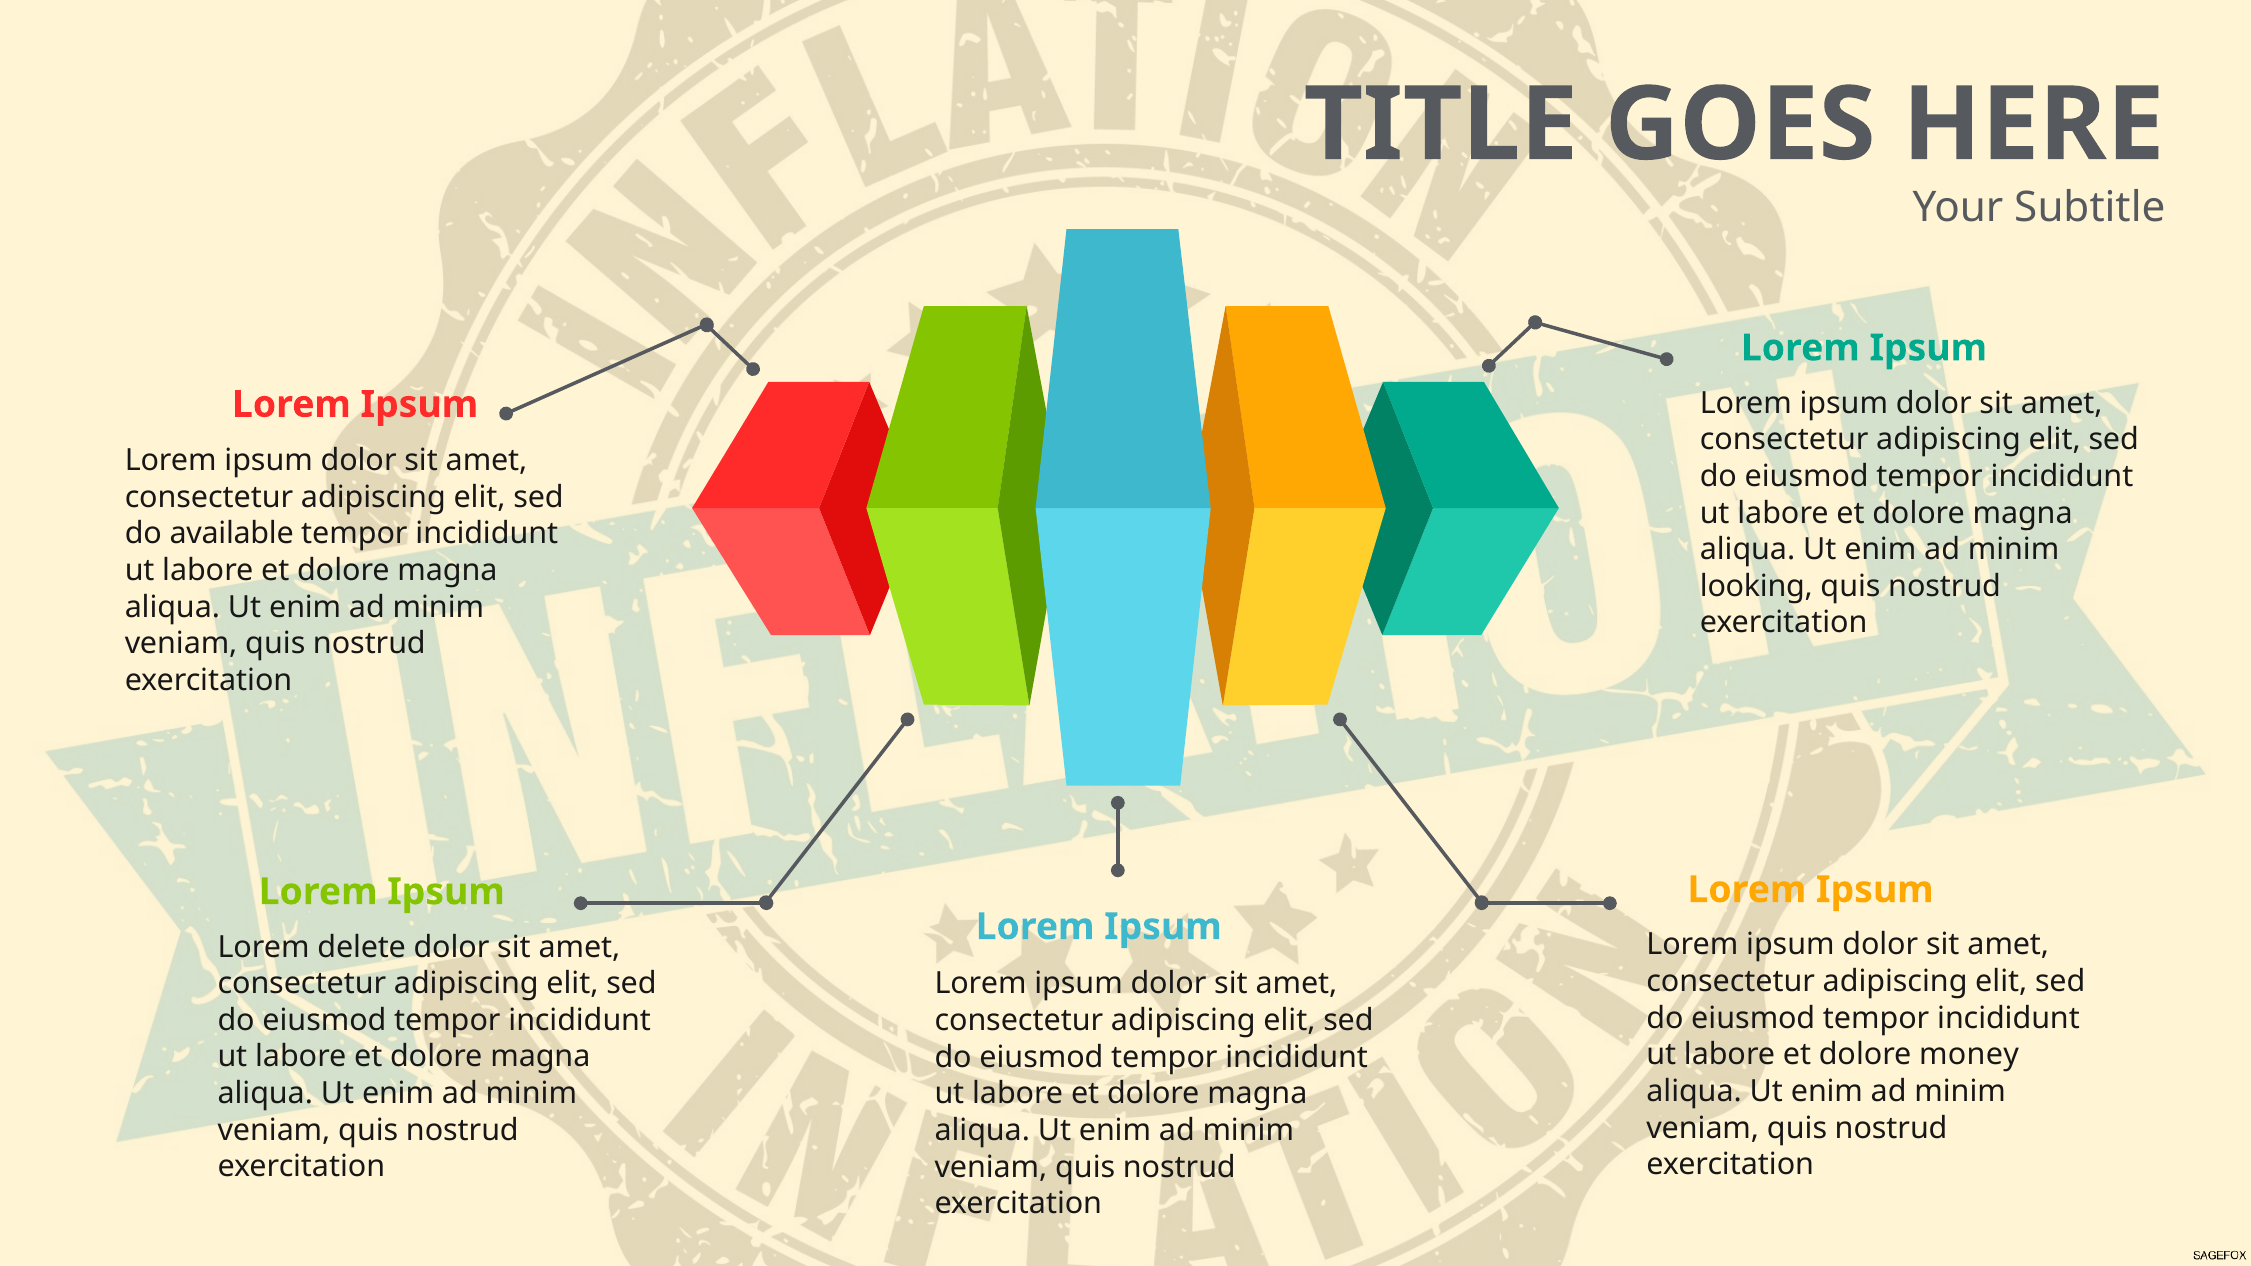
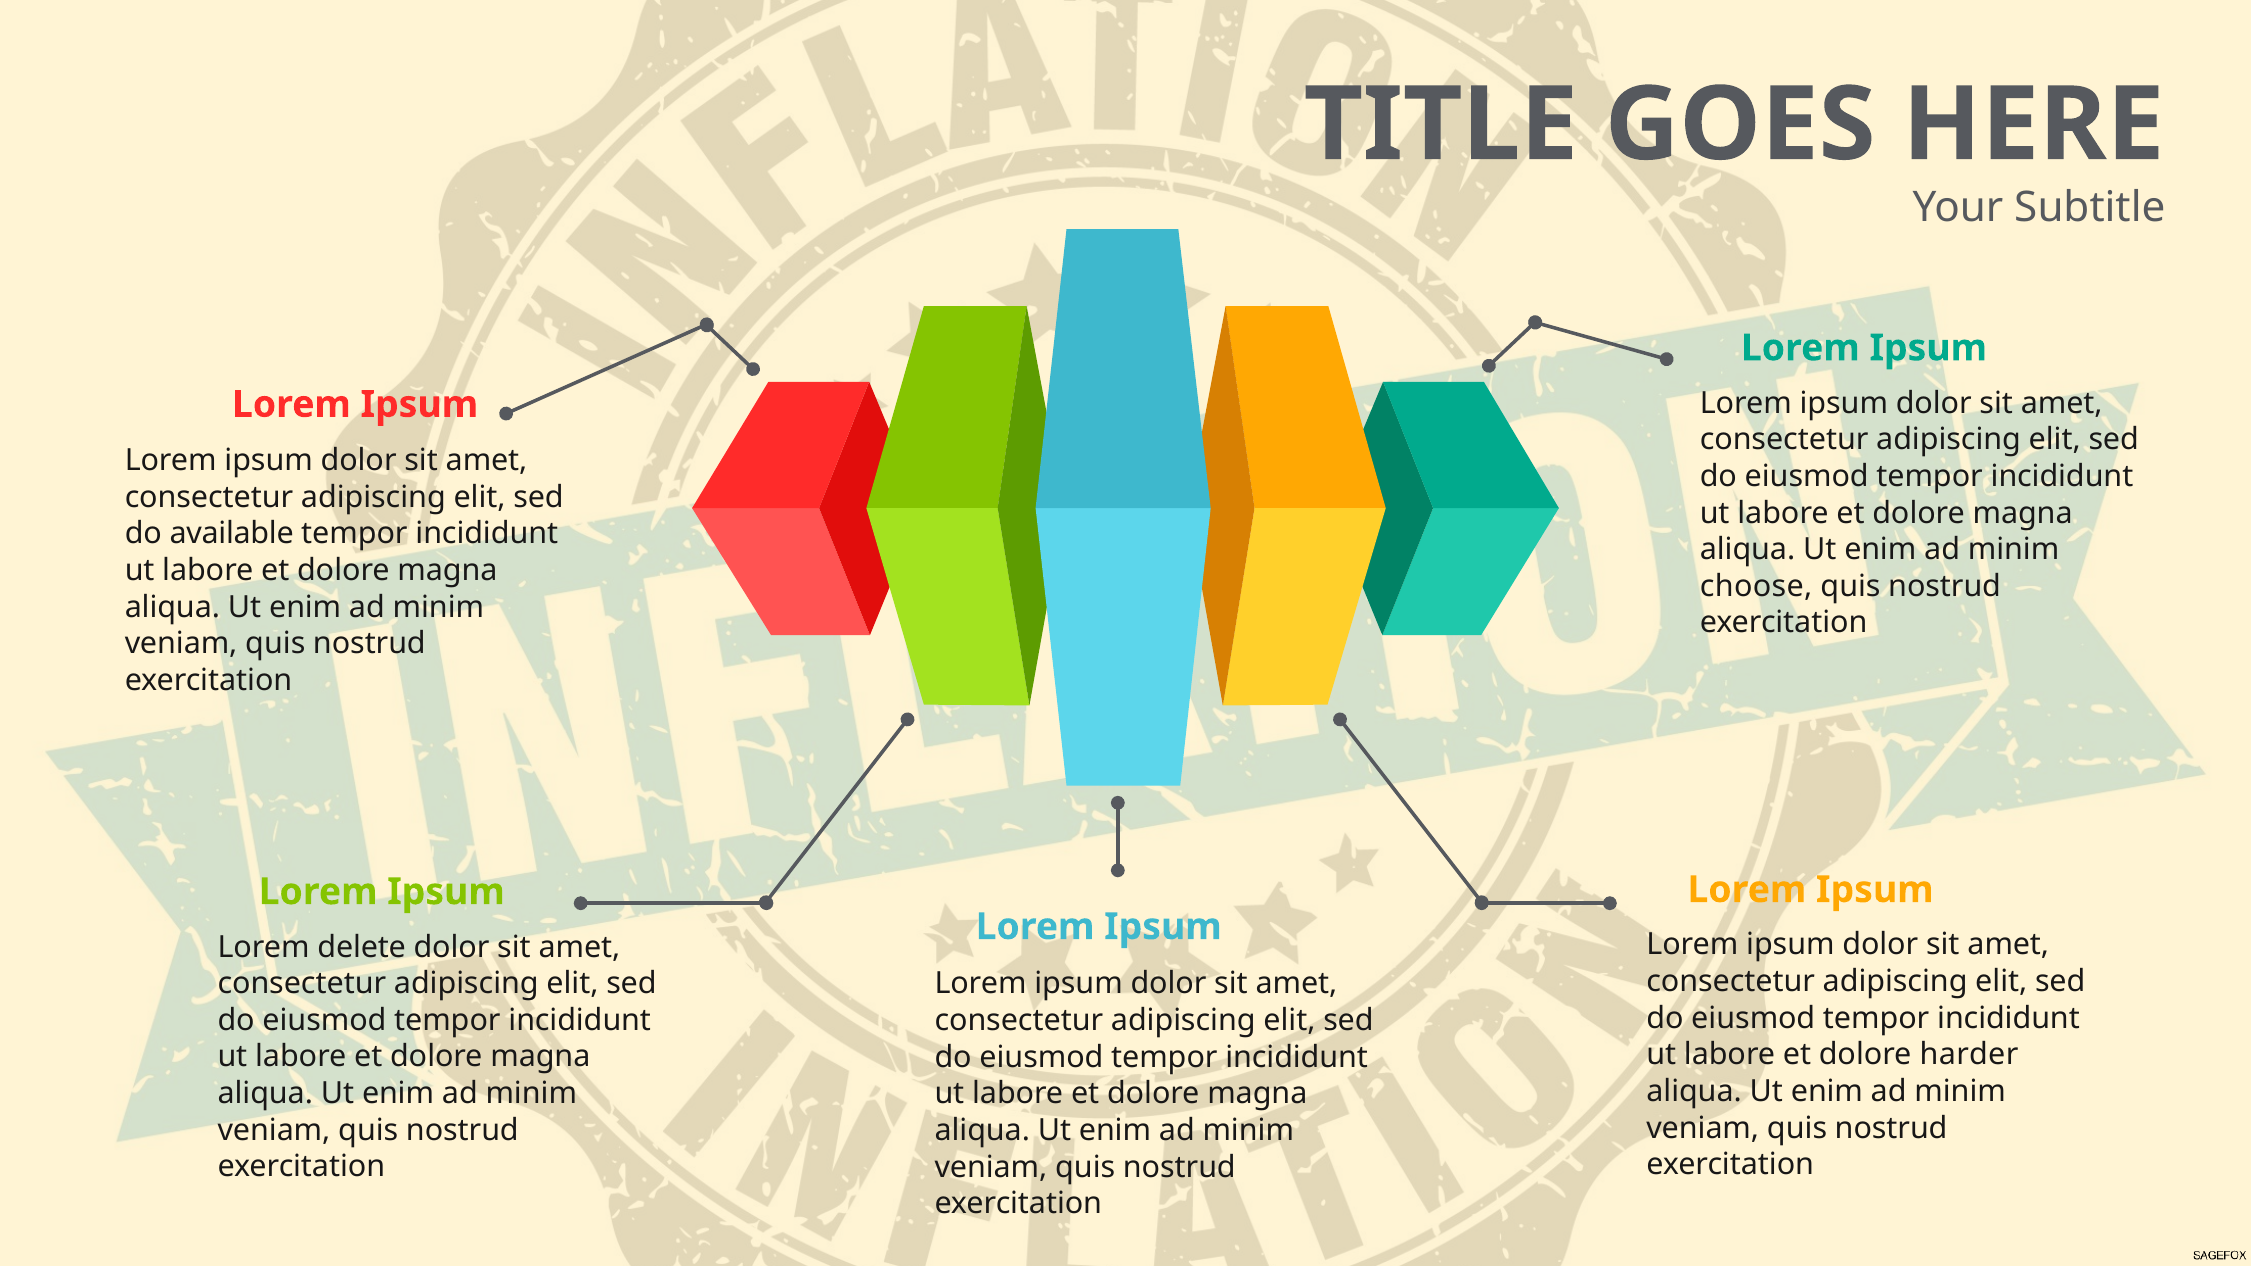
looking: looking -> choose (1756, 586)
money: money -> harder (1969, 1055)
